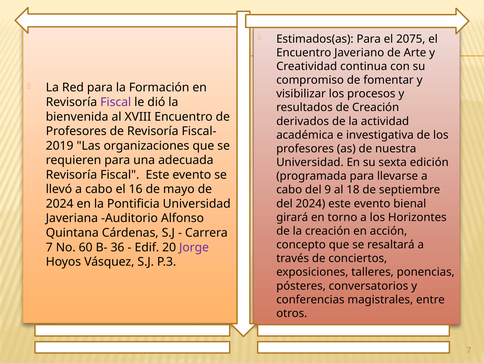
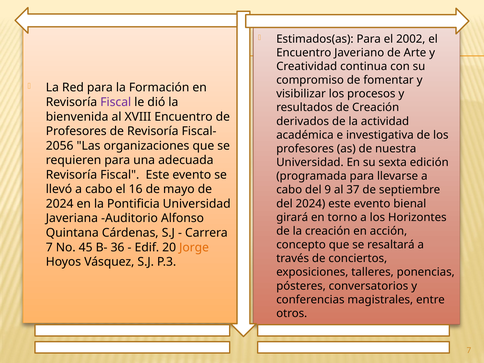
2075: 2075 -> 2002 (411, 39)
2019: 2019 -> 2056 (60, 146)
18: 18 -> 37 (353, 190)
60: 60 -> 45 (86, 247)
Jorge colour: purple -> orange (194, 247)
